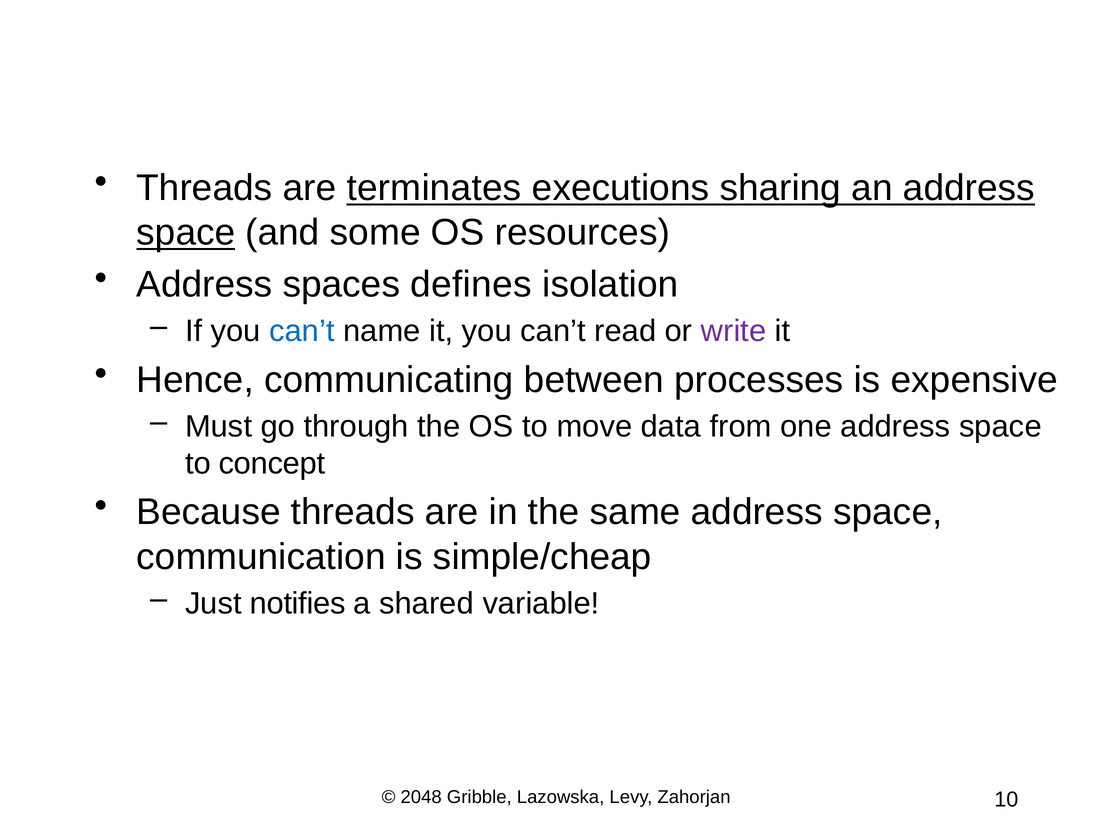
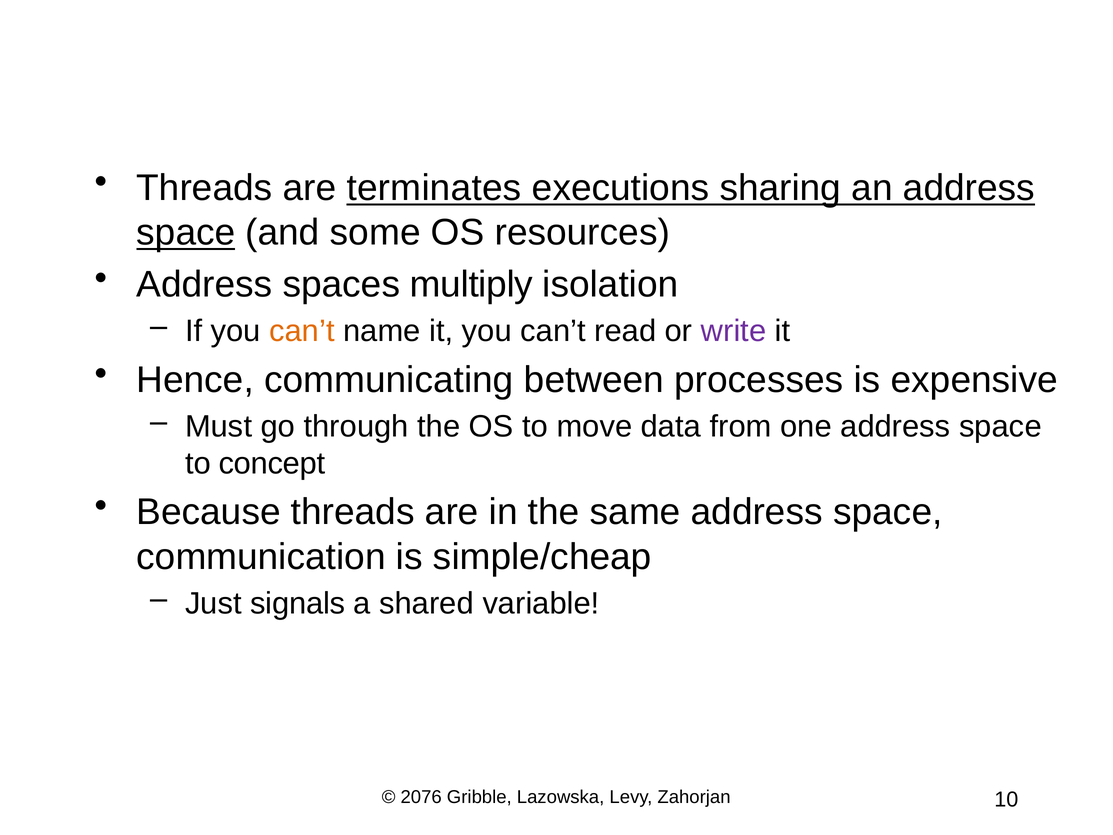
defines: defines -> multiply (471, 285)
can’t colour: blue -> orange (302, 331)
notifies: notifies -> signals (298, 603)
2048: 2048 -> 2076 (421, 797)
